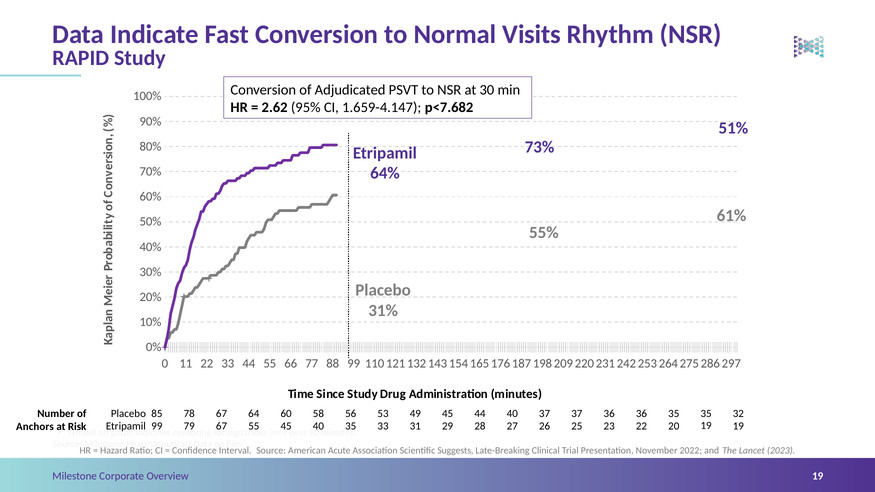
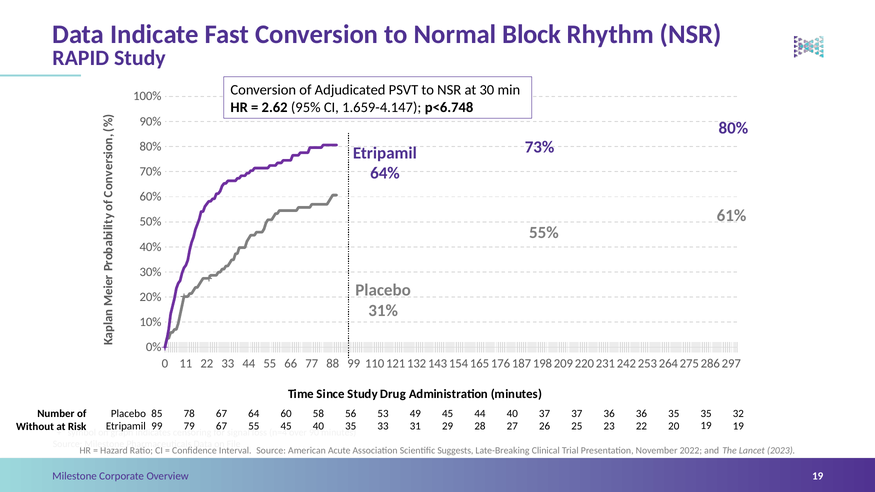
Visits: Visits -> Block (532, 34)
p<7.682: p<7.682 -> p<6.748 (449, 107)
51%: 51% -> 80% (733, 128)
Anchors: Anchors -> Without (35, 427)
